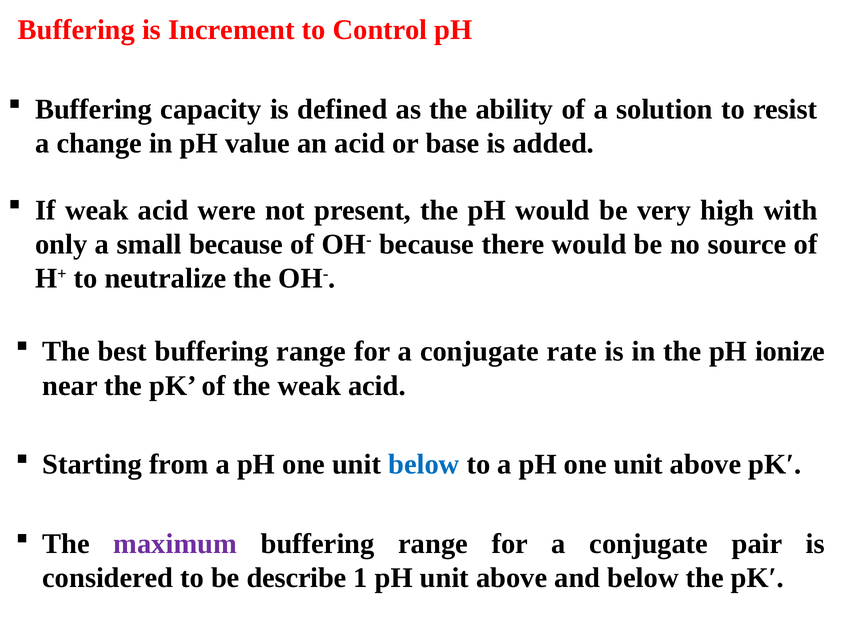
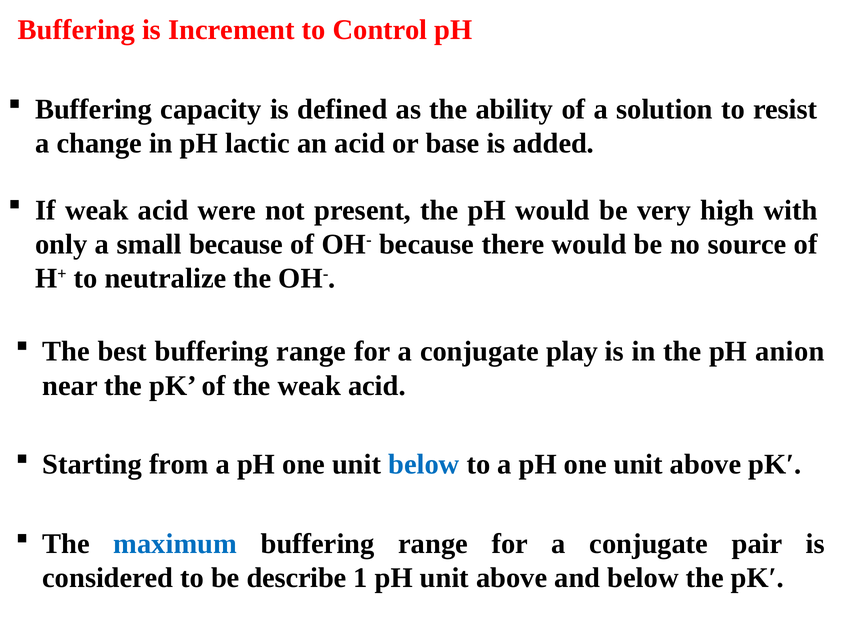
value: value -> lactic (258, 144)
rate: rate -> play (572, 352)
ionize: ionize -> anion (790, 352)
maximum colour: purple -> blue (175, 544)
